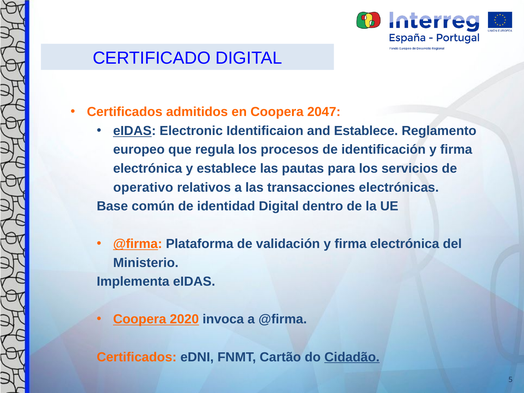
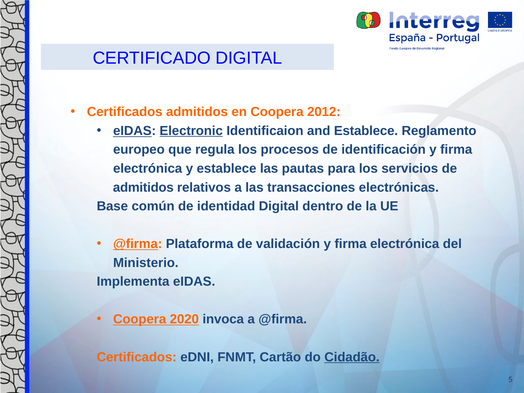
2047: 2047 -> 2012 (324, 112)
Electronic underline: none -> present (191, 131)
operativo: operativo -> admitidos (143, 187)
